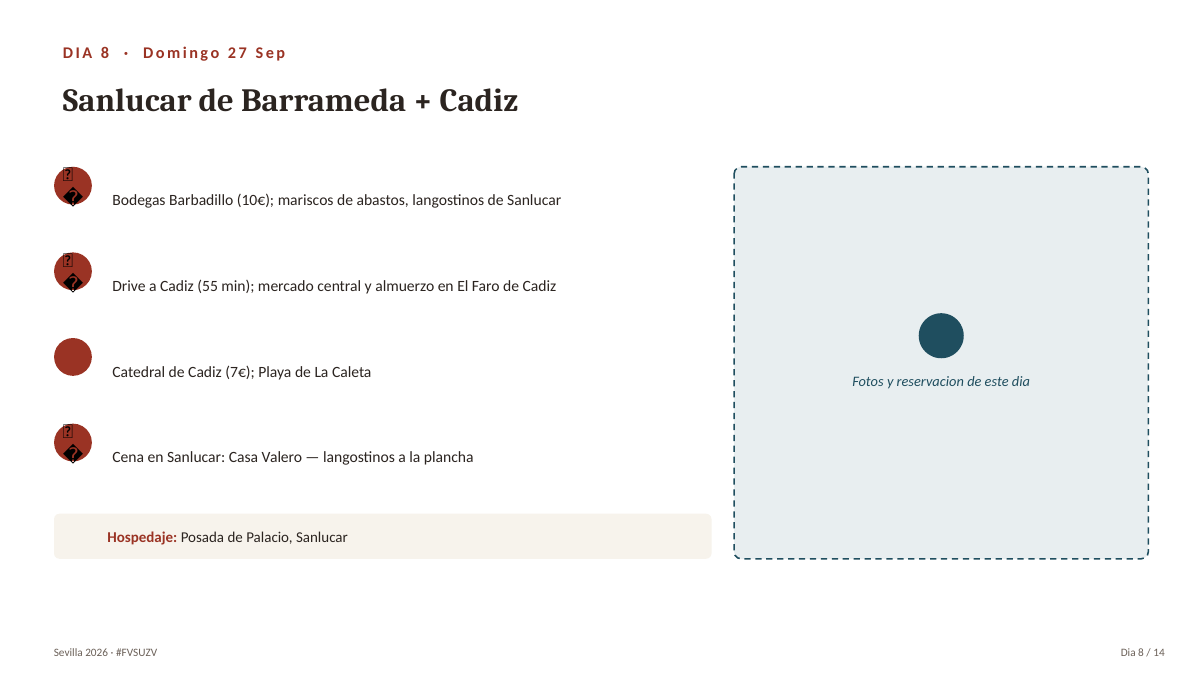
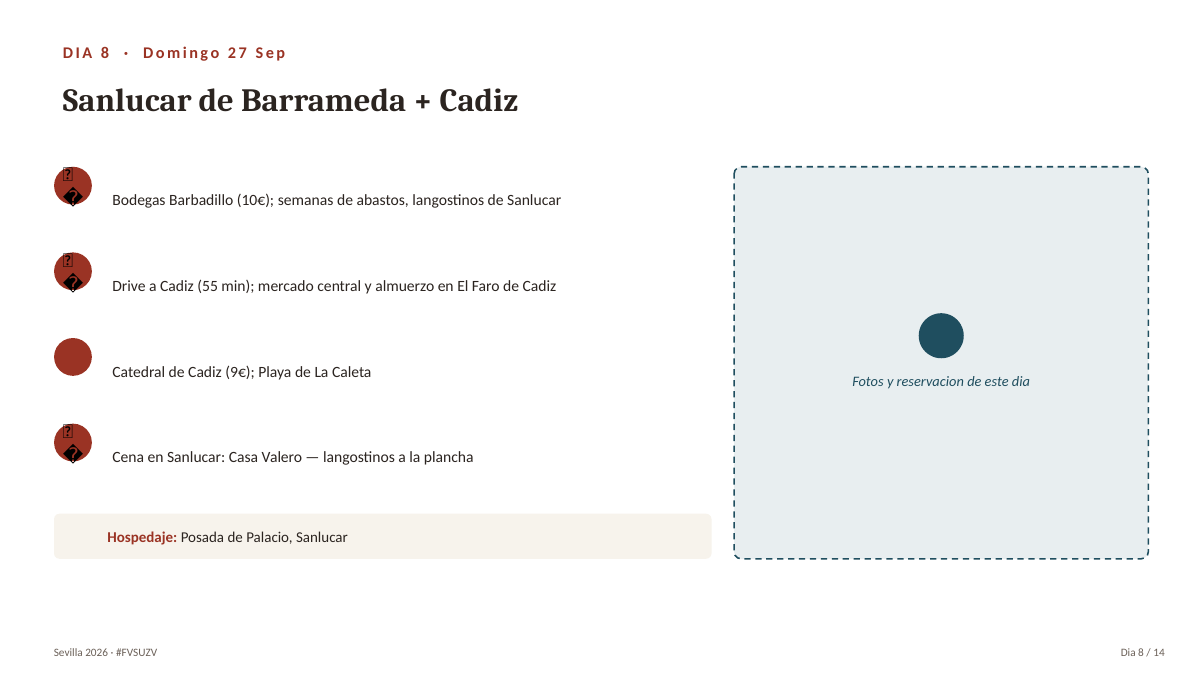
mariscos: mariscos -> semanas (306, 201)
7€: 7€ -> 9€ (240, 372)
